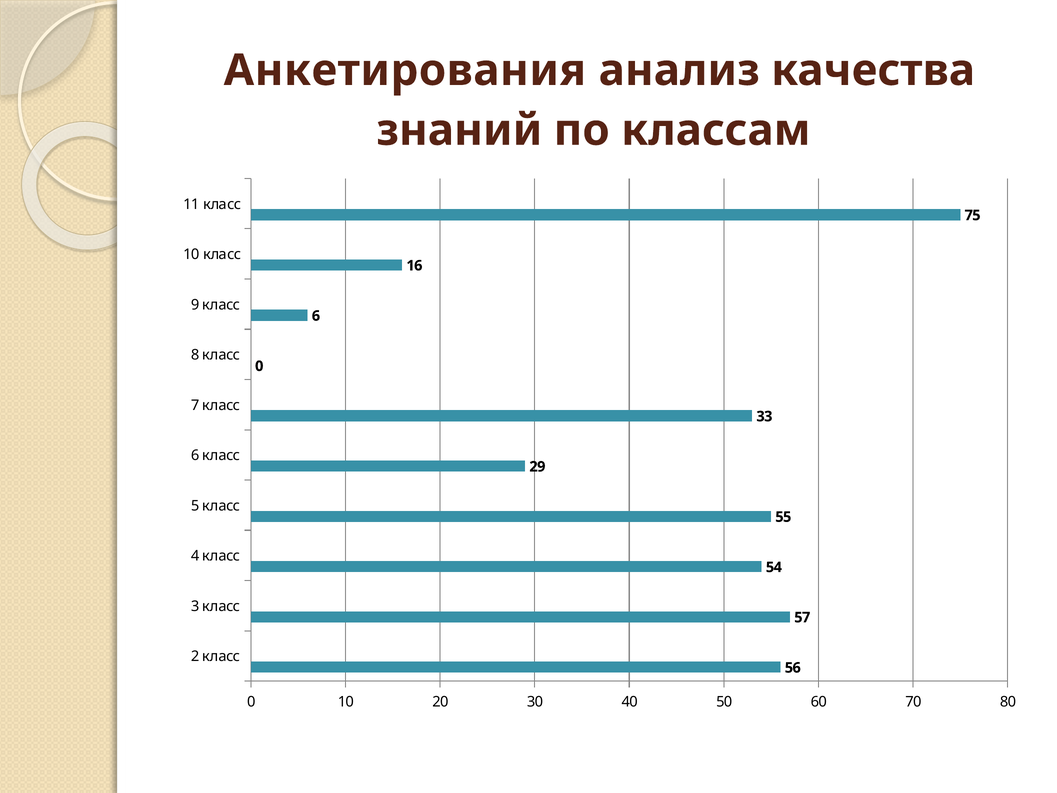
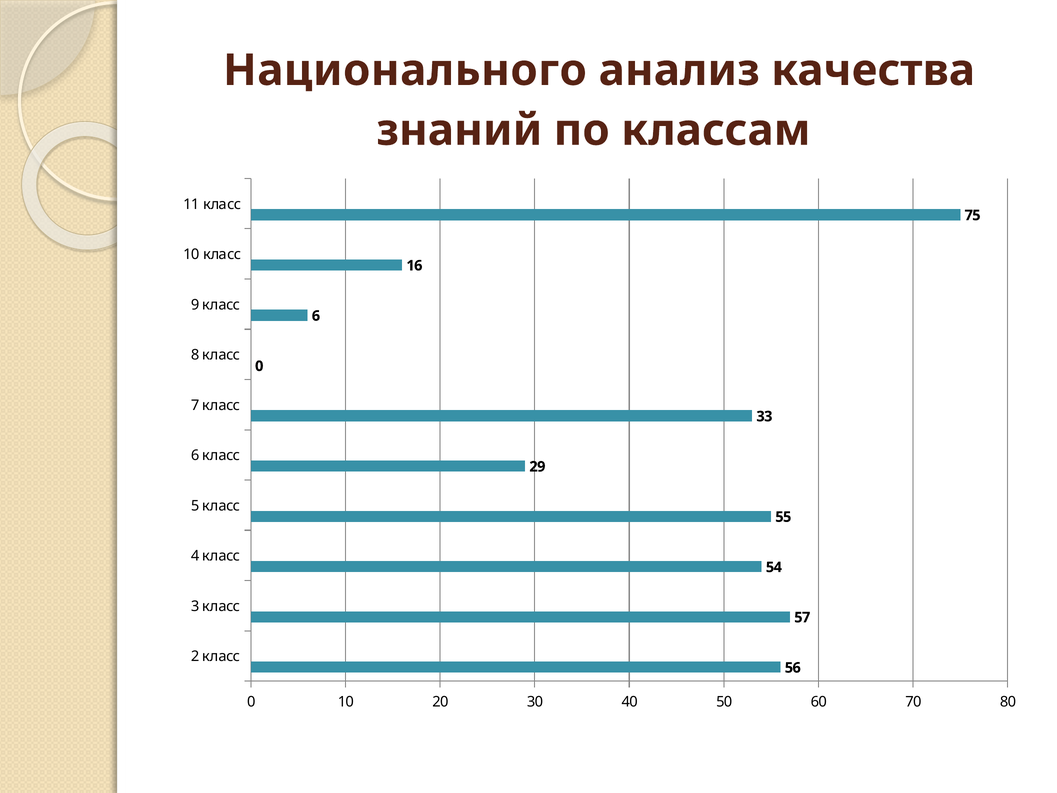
Анкетирования: Анкетирования -> Национального (405, 70)
